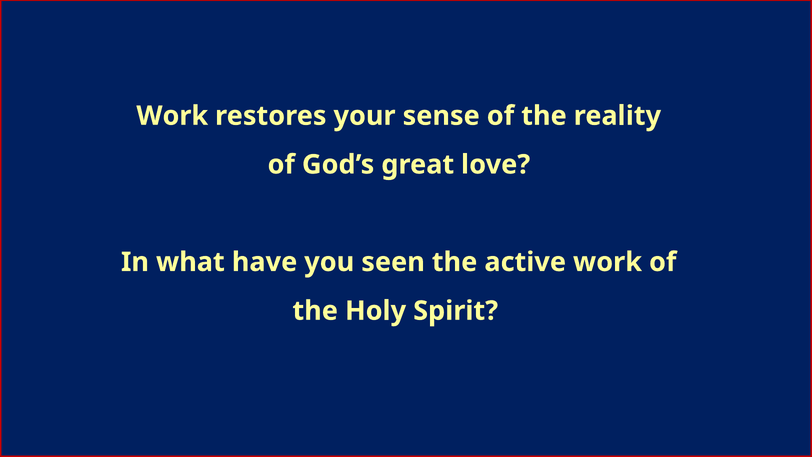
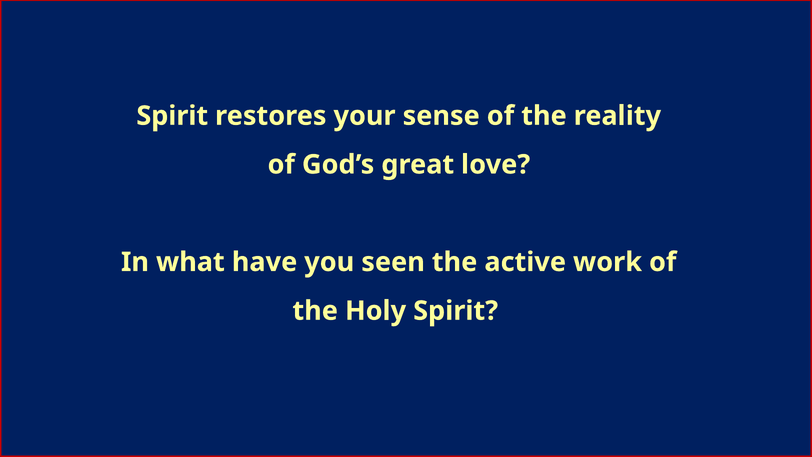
Work: Work -> Spirit (172, 116)
